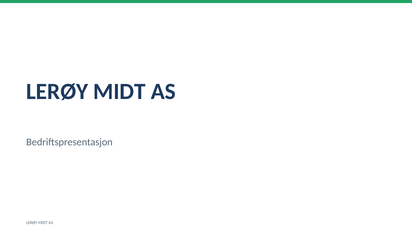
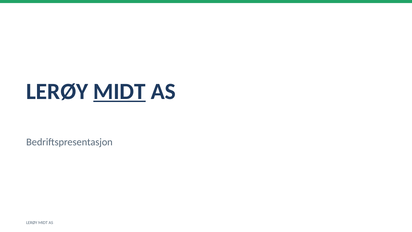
MIDT underline: none -> present (119, 91)
